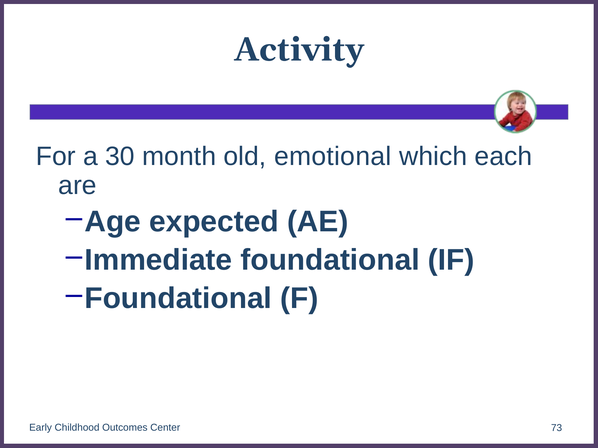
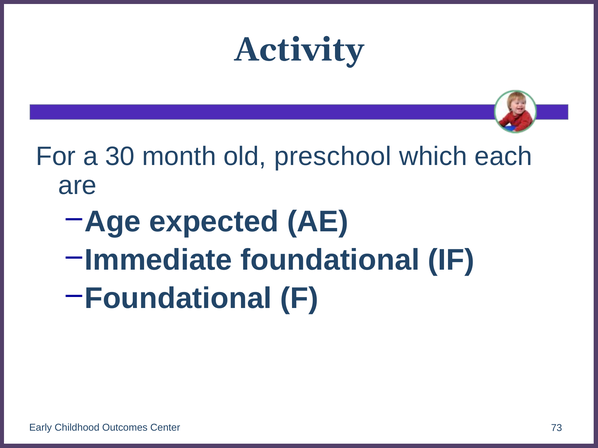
emotional: emotional -> preschool (333, 157)
